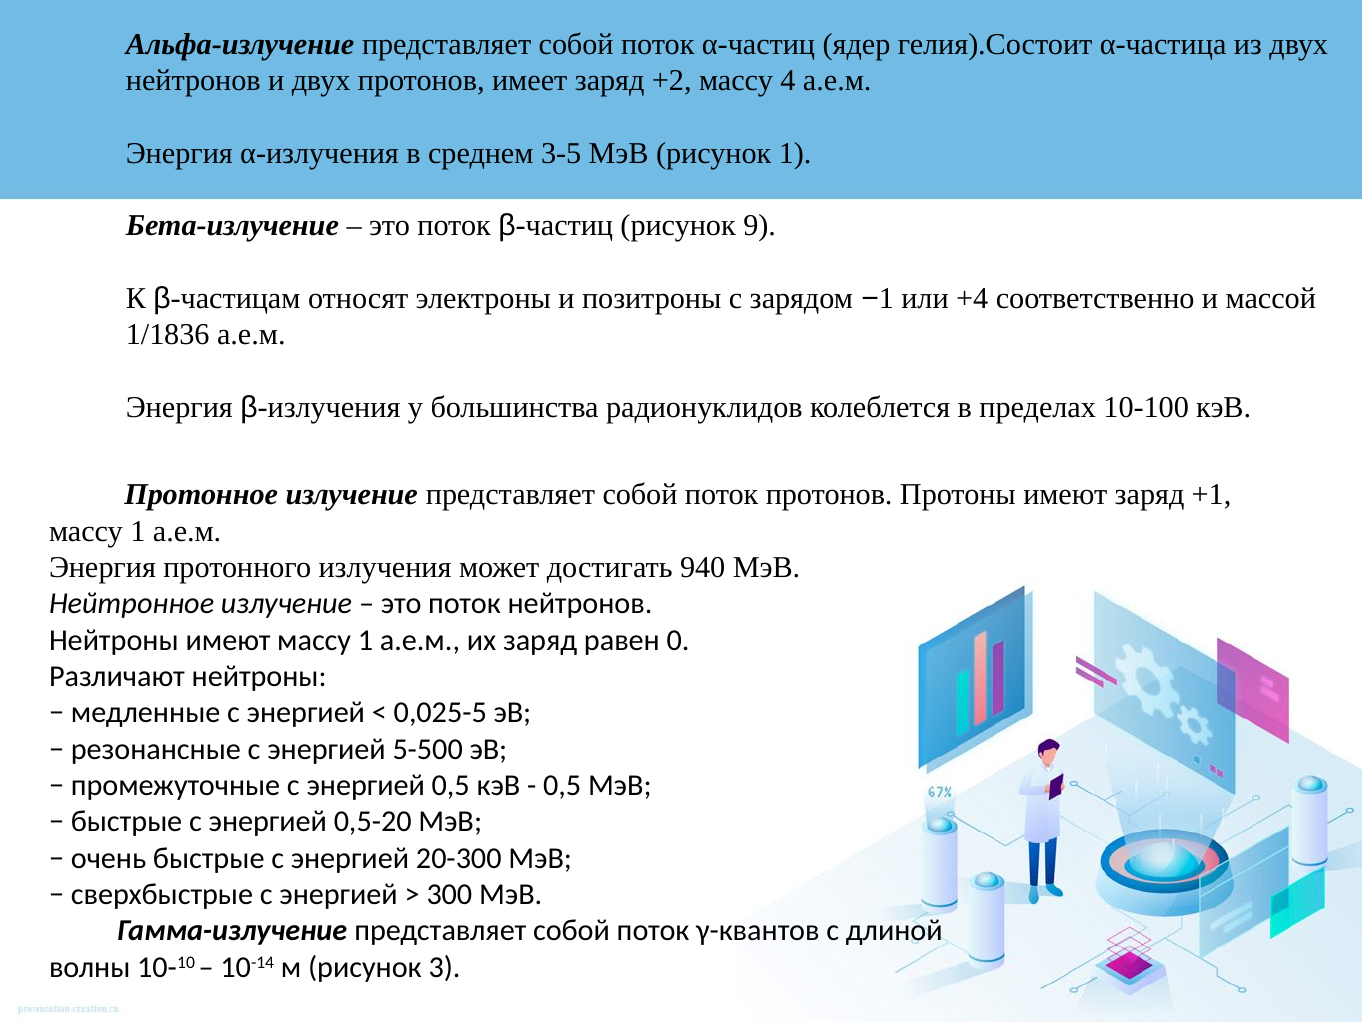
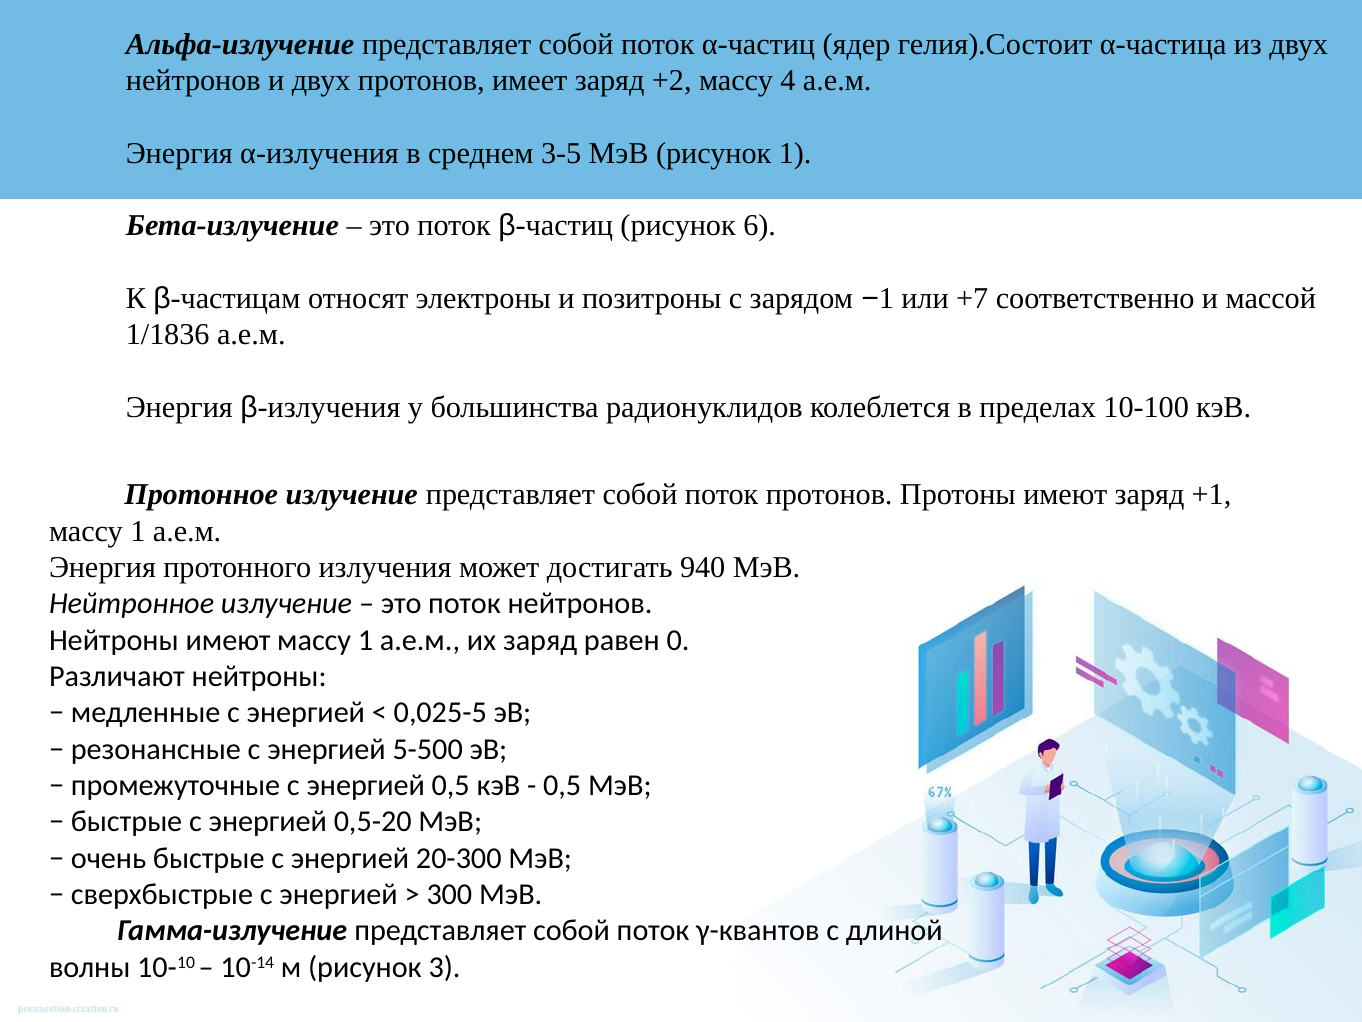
9: 9 -> 6 (760, 226)
+4: +4 -> +7 (972, 298)
